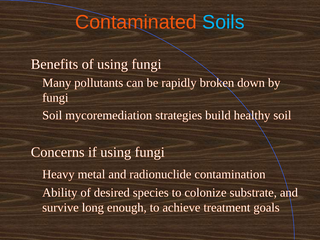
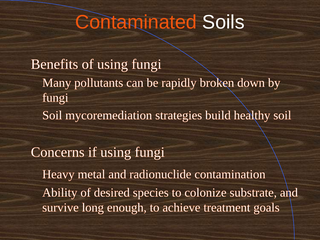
Soils colour: light blue -> white (223, 22)
